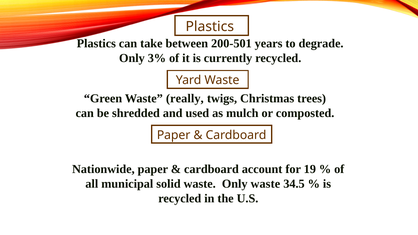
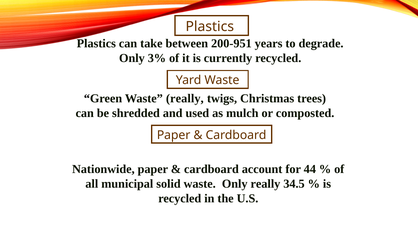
200-501: 200-501 -> 200-951 (231, 44)
19: 19 -> 44 (310, 169)
Only waste: waste -> really (265, 184)
